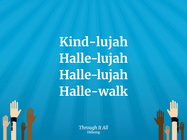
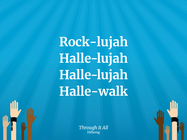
Kind-lujah: Kind-lujah -> Rock-lujah (94, 42)
